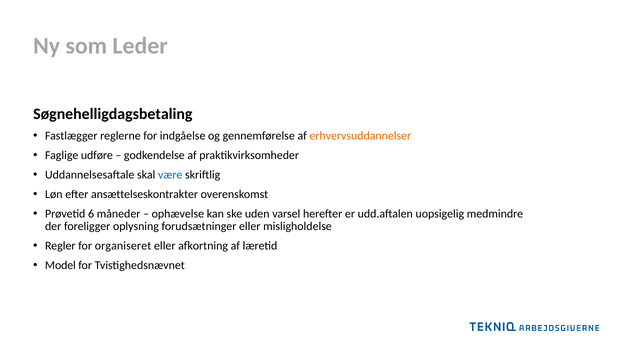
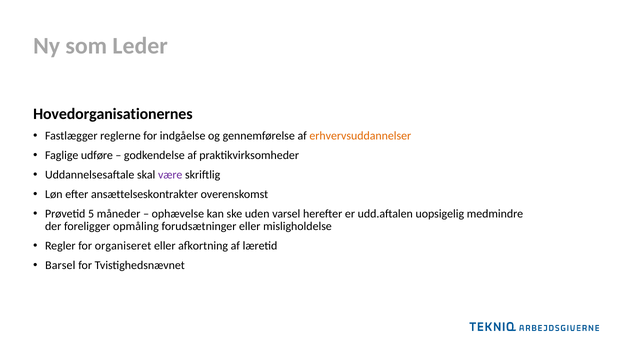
Søgnehelligdagsbetaling: Søgnehelligdagsbetaling -> Hovedorganisationernes (113, 114)
være colour: blue -> purple (170, 175)
6: 6 -> 5 (91, 214)
oplysning: oplysning -> opmåling (136, 227)
Model: Model -> Barsel (60, 266)
